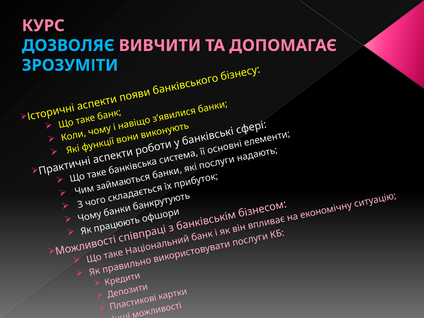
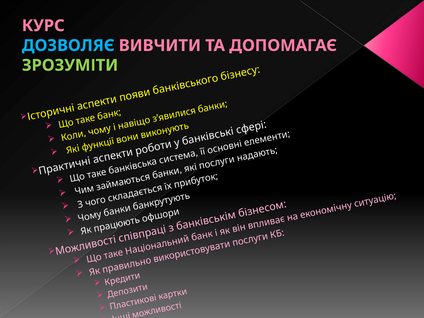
ЗРОЗУМІТИ colour: light blue -> light green (70, 65)
